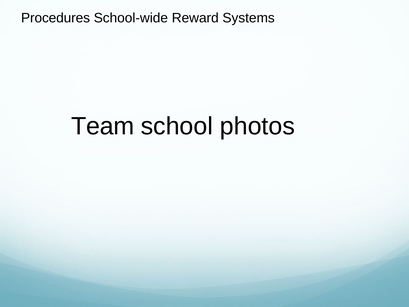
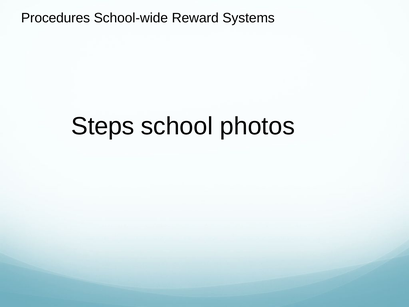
Team: Team -> Steps (103, 126)
